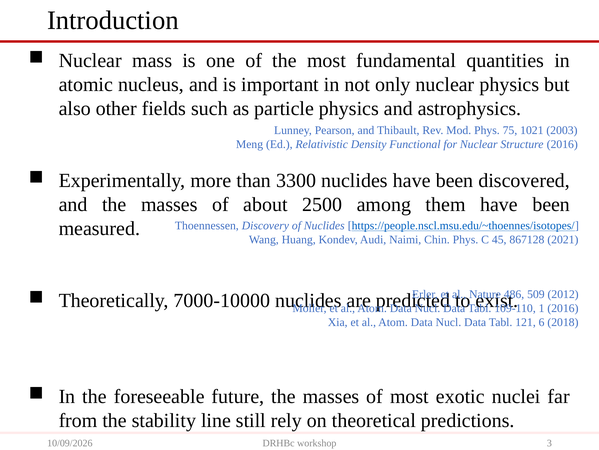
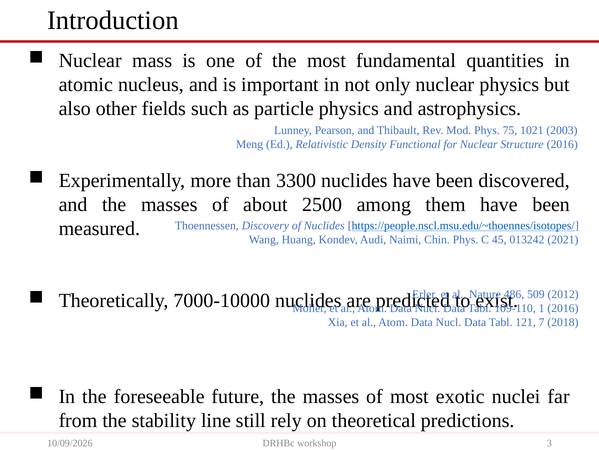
867128: 867128 -> 013242 (527, 239)
6: 6 -> 7 (542, 322)
